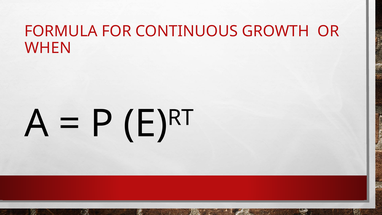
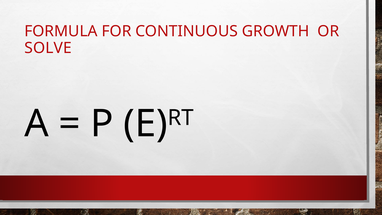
WHEN: WHEN -> SOLVE (48, 48)
